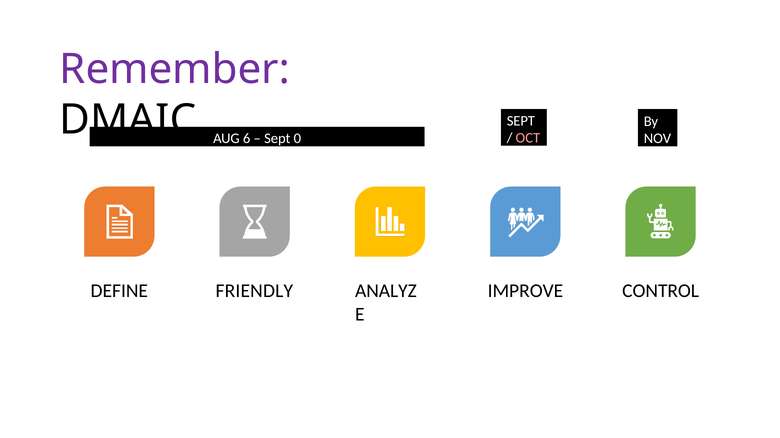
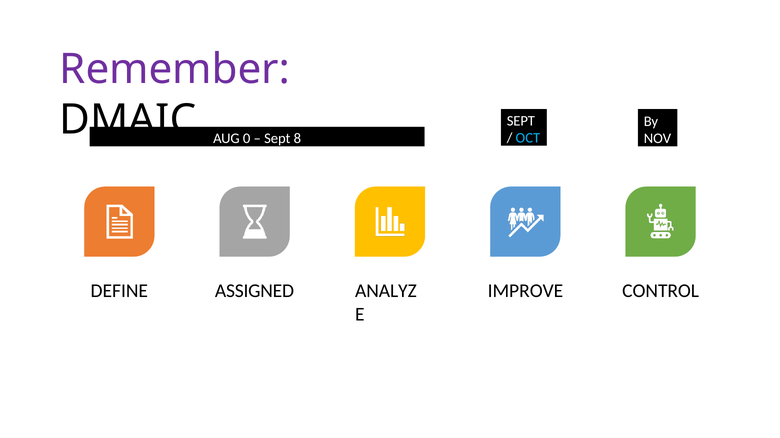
OCT colour: pink -> light blue (528, 138)
6: 6 -> 0 (247, 139)
0: 0 -> 8 (297, 139)
FRIENDLY: FRIENDLY -> ASSIGNED (254, 291)
